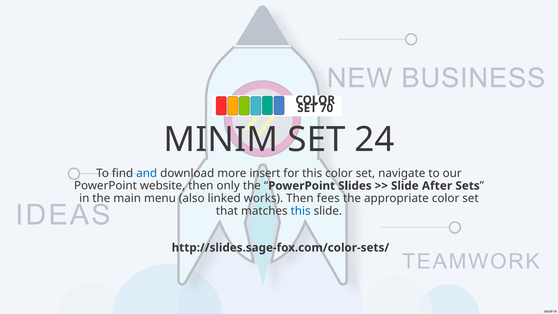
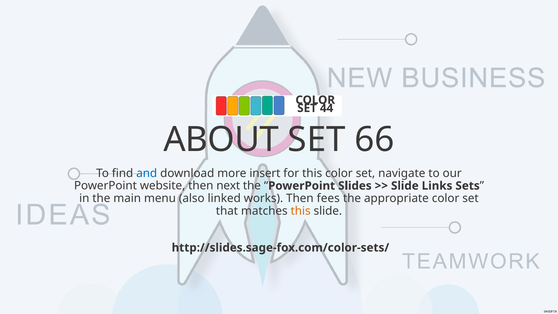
70: 70 -> 44 (327, 108)
MINIM: MINIM -> ABOUT (221, 139)
24: 24 -> 66 (375, 139)
only: only -> next (228, 186)
After: After -> Links (437, 186)
this colour: blue -> orange (301, 211)
